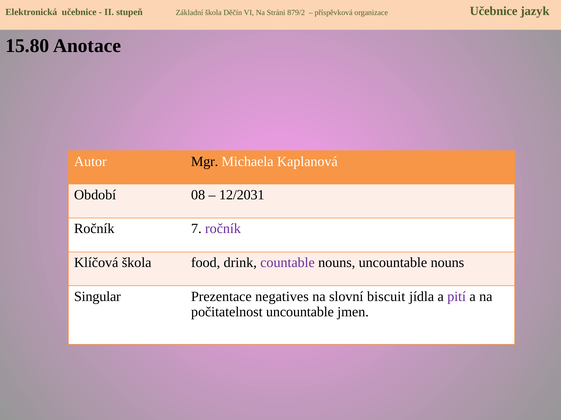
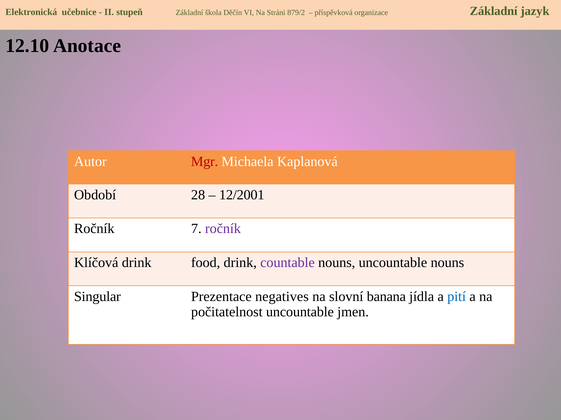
organizace Učebnice: Učebnice -> Základní (494, 11)
15.80: 15.80 -> 12.10 (27, 46)
Mgr colour: black -> red (205, 162)
08: 08 -> 28 (198, 195)
12/2031: 12/2031 -> 12/2001 (242, 195)
Klíčová škola: škola -> drink (137, 263)
biscuit: biscuit -> banana (386, 297)
pití colour: purple -> blue (457, 297)
